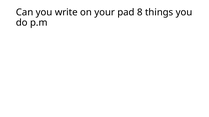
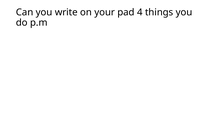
8: 8 -> 4 (140, 12)
